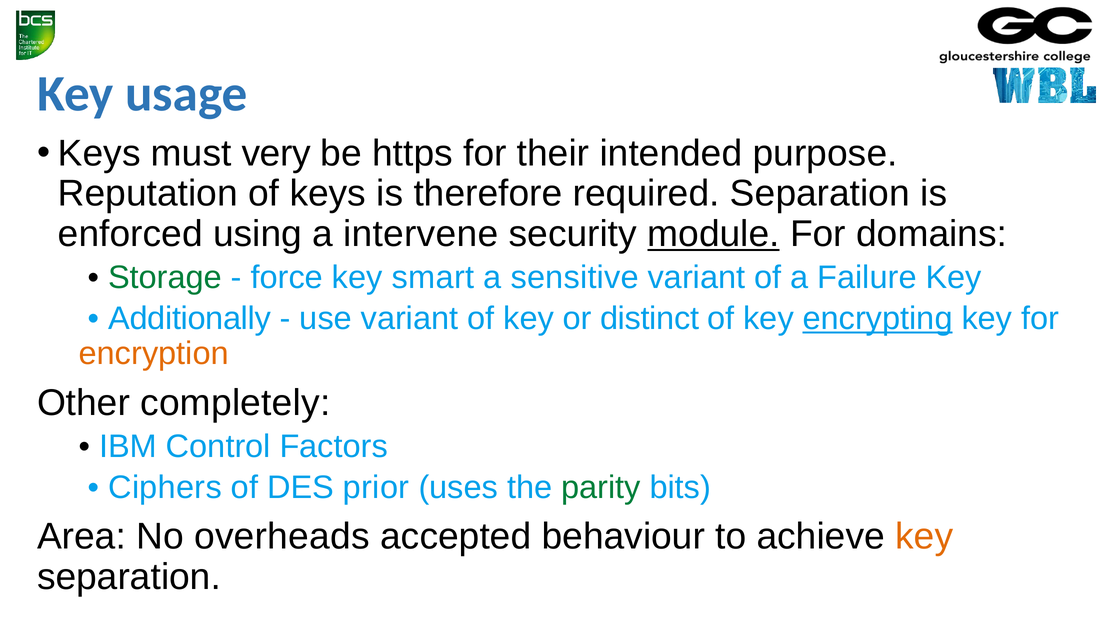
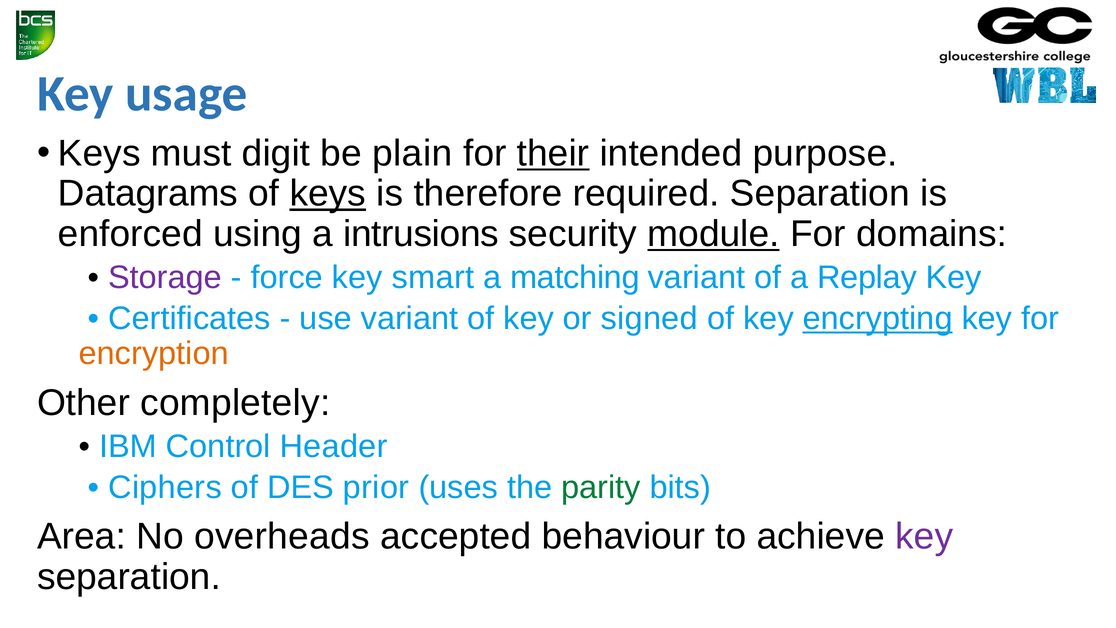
very: very -> digit (276, 153)
https: https -> plain (412, 153)
their underline: none -> present (553, 153)
Reputation: Reputation -> Datagrams (148, 194)
keys underline: none -> present (328, 194)
intervene: intervene -> intrusions (421, 234)
Storage colour: green -> purple (165, 277)
sensitive: sensitive -> matching (575, 277)
Failure: Failure -> Replay (867, 277)
Additionally: Additionally -> Certificates (189, 318)
distinct: distinct -> signed (649, 318)
Factors: Factors -> Header (334, 446)
key colour: orange -> purple (924, 536)
